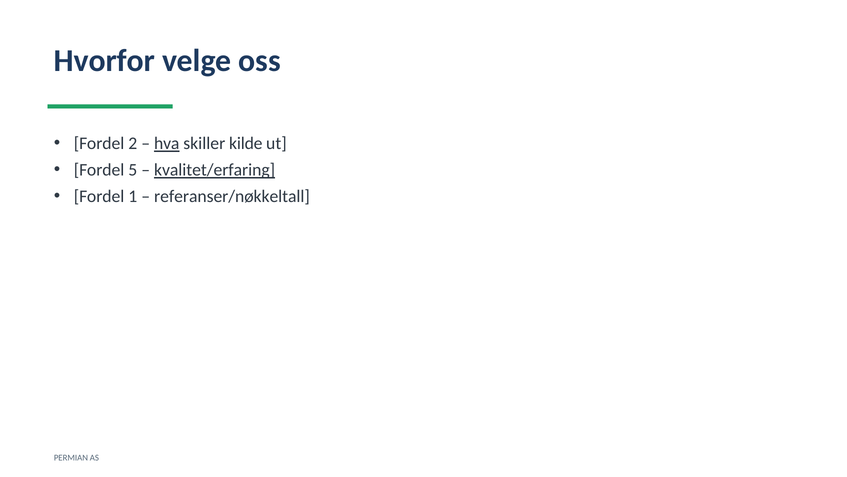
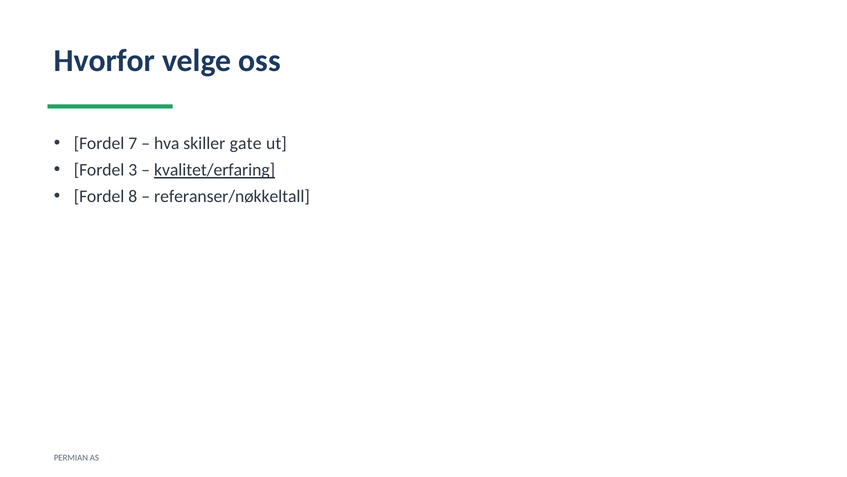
2: 2 -> 7 (133, 143)
hva underline: present -> none (167, 143)
kilde: kilde -> gate (246, 143)
5: 5 -> 3 (133, 170)
1: 1 -> 8 (133, 196)
